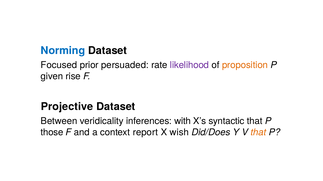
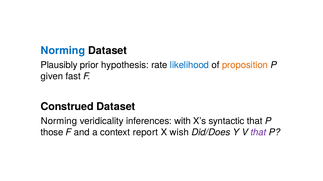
Focused: Focused -> Plausibly (59, 65)
persuaded: persuaded -> hypothesis (125, 65)
likelihood colour: purple -> blue (189, 65)
rise: rise -> fast (73, 77)
Projective: Projective -> Construed (67, 107)
Between: Between -> Norming (59, 122)
that colour: orange -> purple (258, 133)
